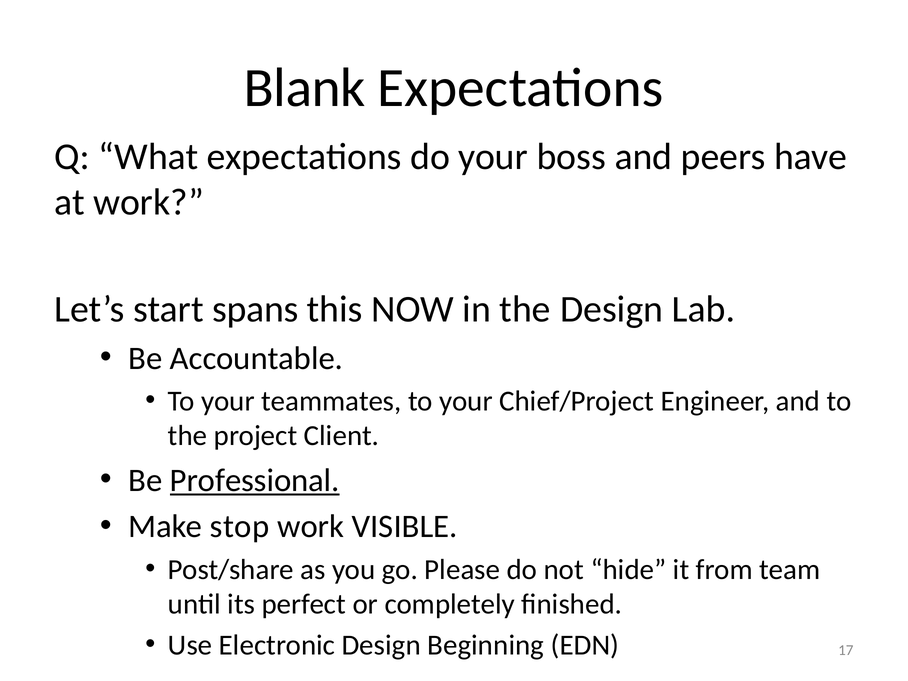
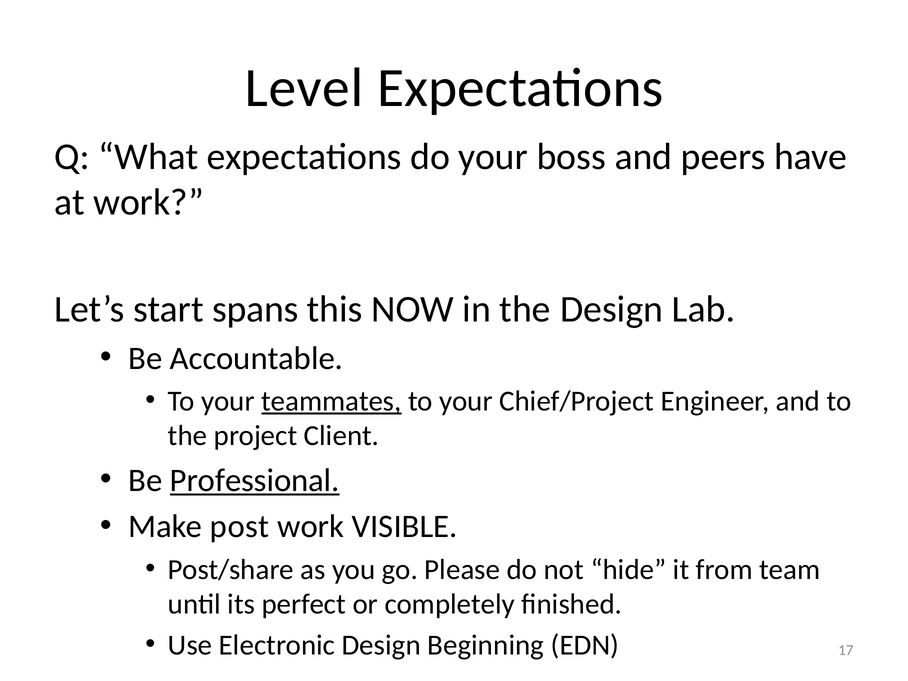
Blank: Blank -> Level (304, 88)
teammates underline: none -> present (331, 401)
stop: stop -> post (240, 527)
